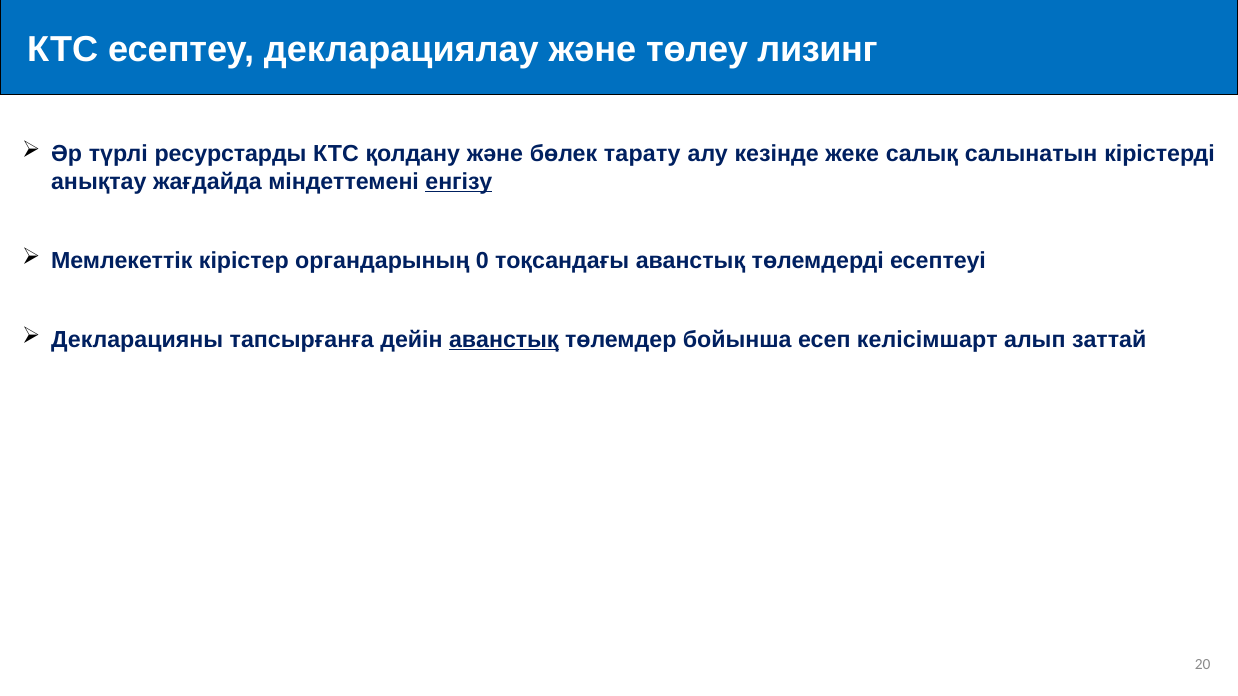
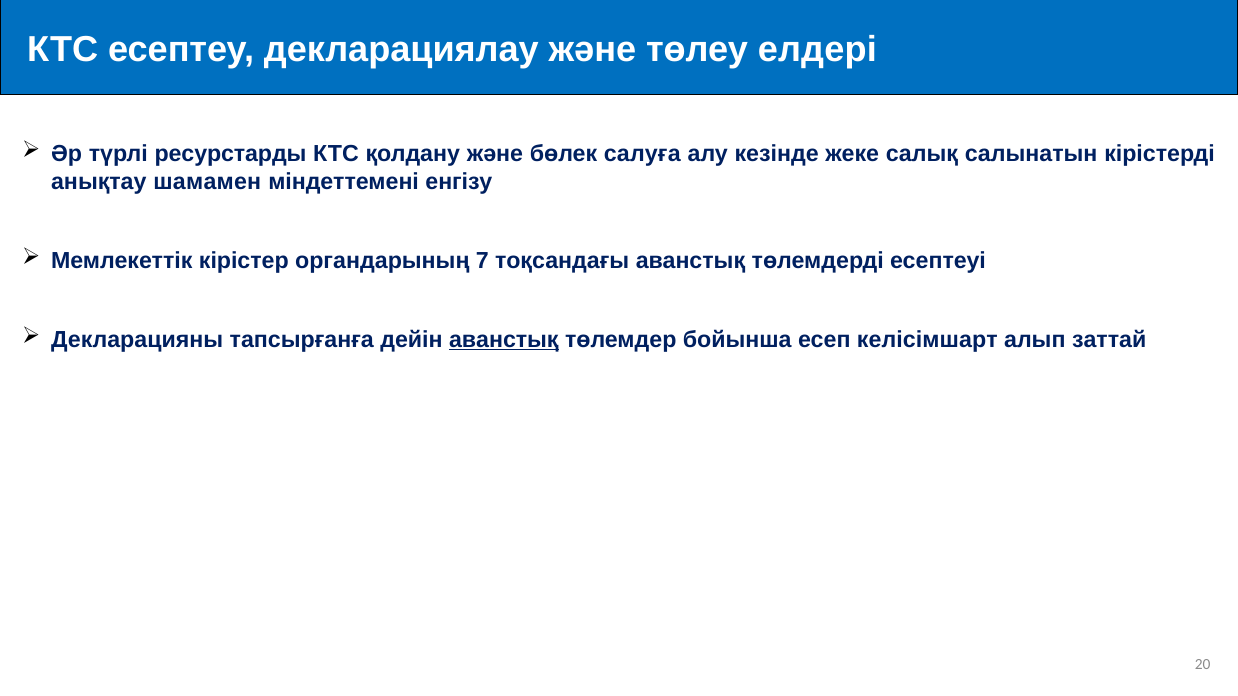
лизинг: лизинг -> елдері (817, 49)
тарату: тарату -> салуға (642, 154)
жағдайда: жағдайда -> шамамен (207, 182)
енгізу underline: present -> none (459, 182)
0: 0 -> 7 (482, 261)
